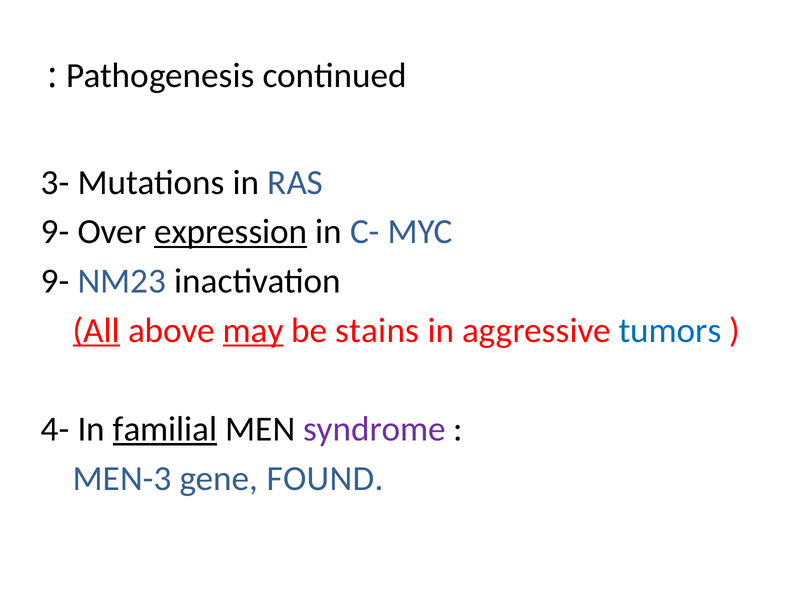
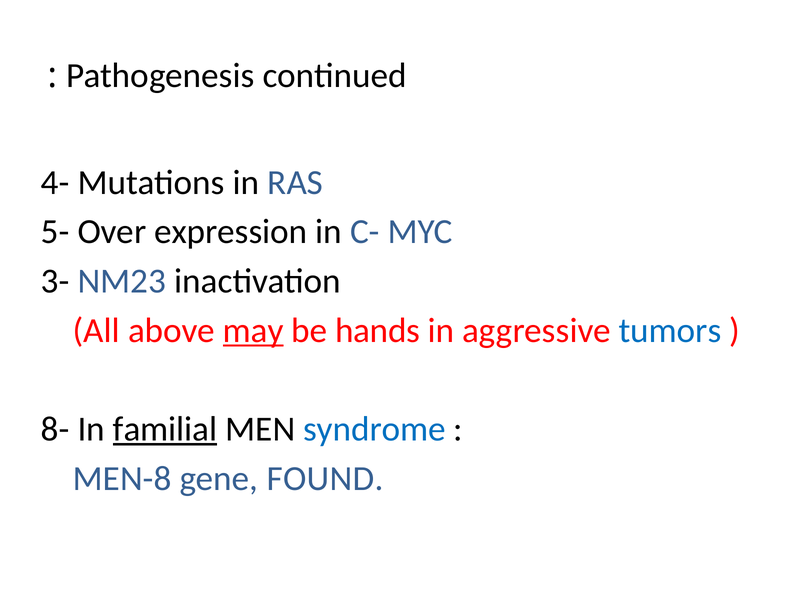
3-: 3- -> 4- (55, 183)
9-: 9- -> 5- (55, 232)
expression underline: present -> none (231, 232)
9-: 9- -> 3- (55, 282)
All underline: present -> none (96, 331)
stains: stains -> hands (378, 331)
4-: 4- -> 8- (55, 430)
syndrome colour: purple -> blue (374, 430)
MEN-3: MEN-3 -> MEN-8 (122, 479)
